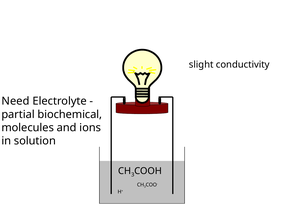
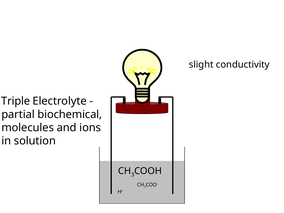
Need: Need -> Triple (16, 101)
